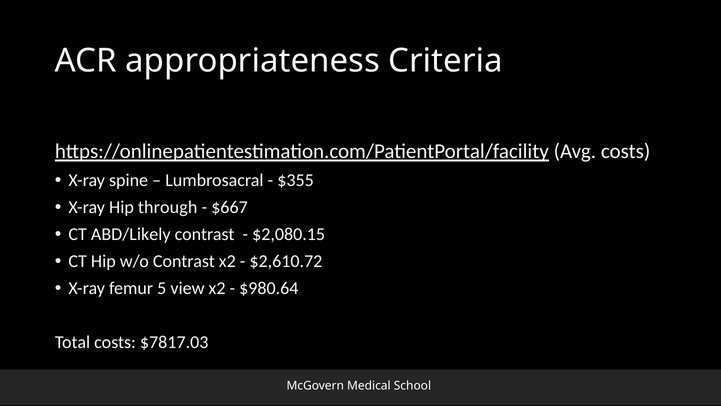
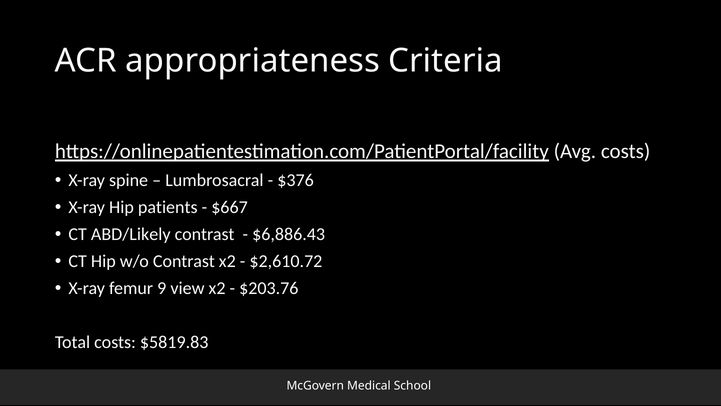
$355: $355 -> $376 (296, 180)
through: through -> patients (168, 207)
$2,080.15: $2,080.15 -> $6,886.43 (289, 234)
5: 5 -> 9 (162, 288)
$980.64: $980.64 -> $203.76 (269, 288)
$7817.03: $7817.03 -> $5819.83 (174, 342)
